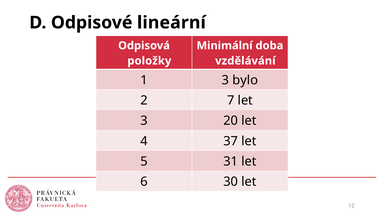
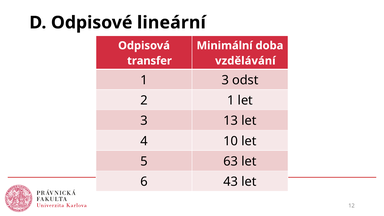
položky: položky -> transfer (149, 61)
bylo: bylo -> odst (245, 80)
2 7: 7 -> 1 (231, 100)
20: 20 -> 13 (231, 121)
37: 37 -> 10 (231, 141)
31: 31 -> 63 (231, 161)
30: 30 -> 43 (231, 182)
